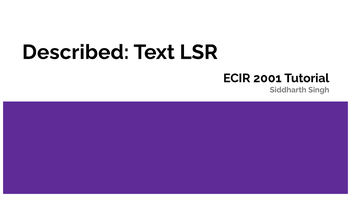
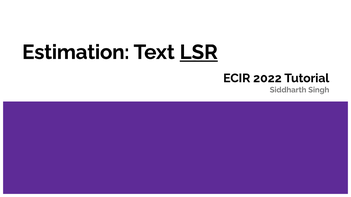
Described: Described -> Estimation (76, 52)
LSR underline: none -> present (199, 52)
2001: 2001 -> 2022 (267, 78)
